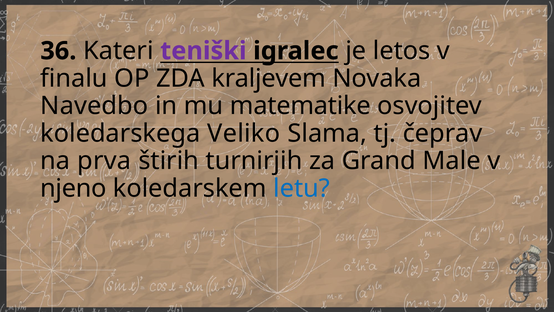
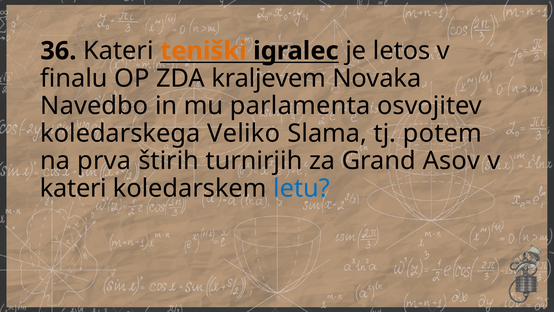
teniški colour: purple -> orange (203, 51)
matematike: matematike -> parlamenta (300, 106)
čeprav: čeprav -> potem (442, 133)
Male: Male -> Asov (451, 161)
njeno: njeno -> kateri (73, 188)
